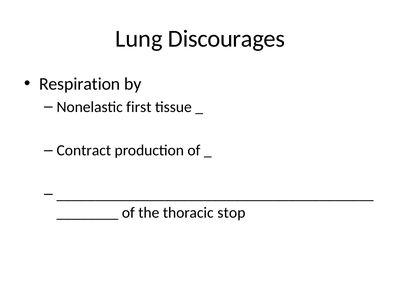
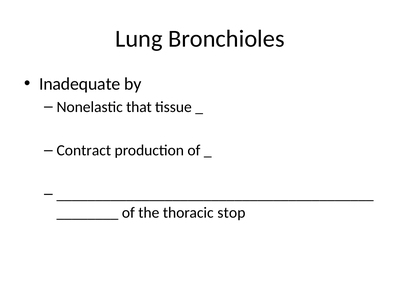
Discourages: Discourages -> Bronchioles (226, 39)
Respiration: Respiration -> Inadequate (80, 84)
first: first -> that (139, 107)
